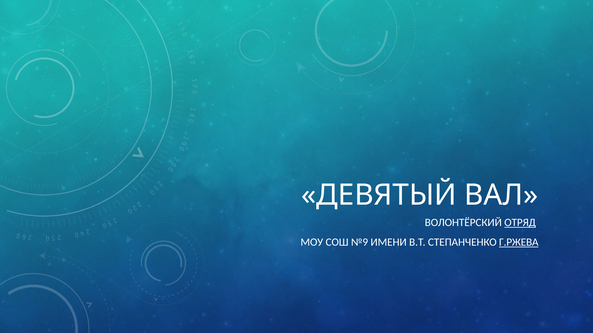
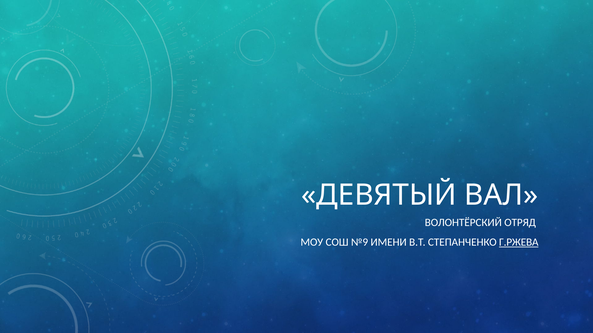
ОТРЯД underline: present -> none (520, 223)
